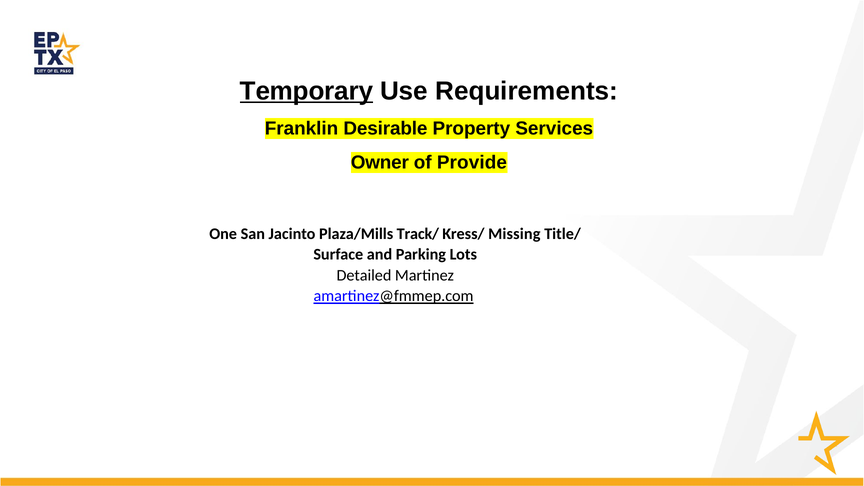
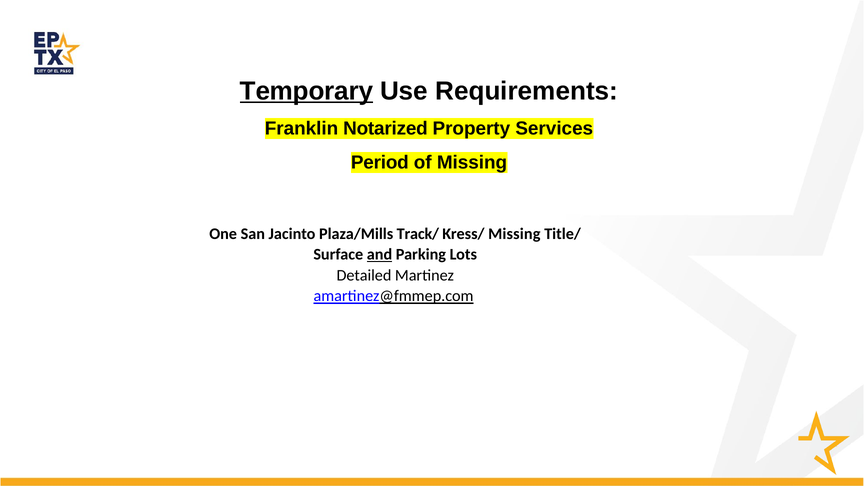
Desirable: Desirable -> Notarized (385, 129)
Owner: Owner -> Period (380, 163)
of Provide: Provide -> Missing (472, 163)
and underline: none -> present (380, 254)
